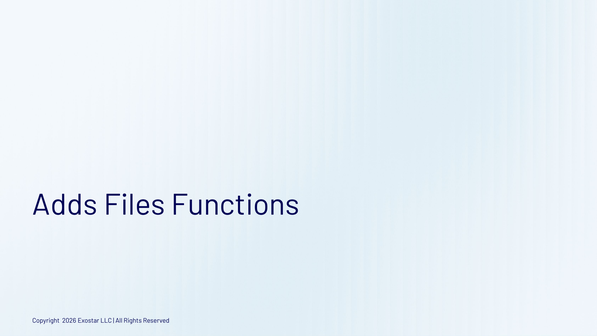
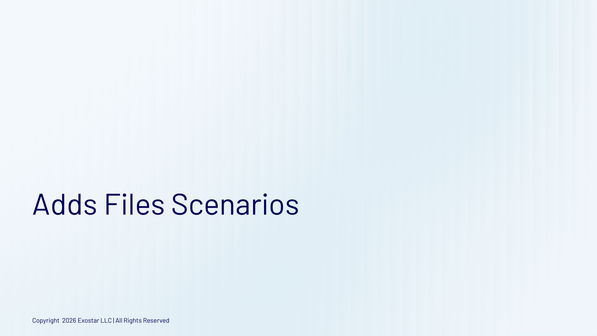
Functions: Functions -> Scenarios (235, 205)
